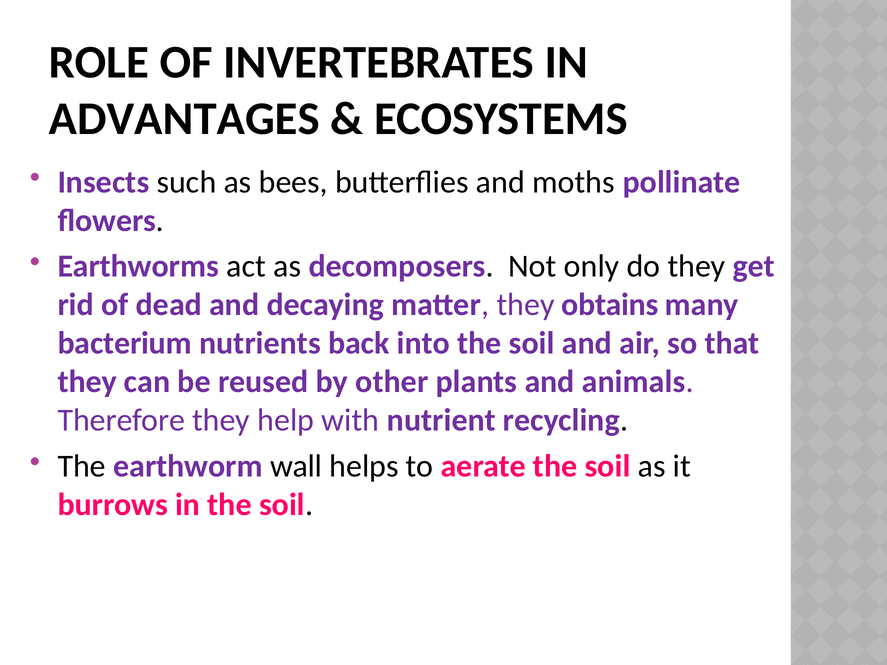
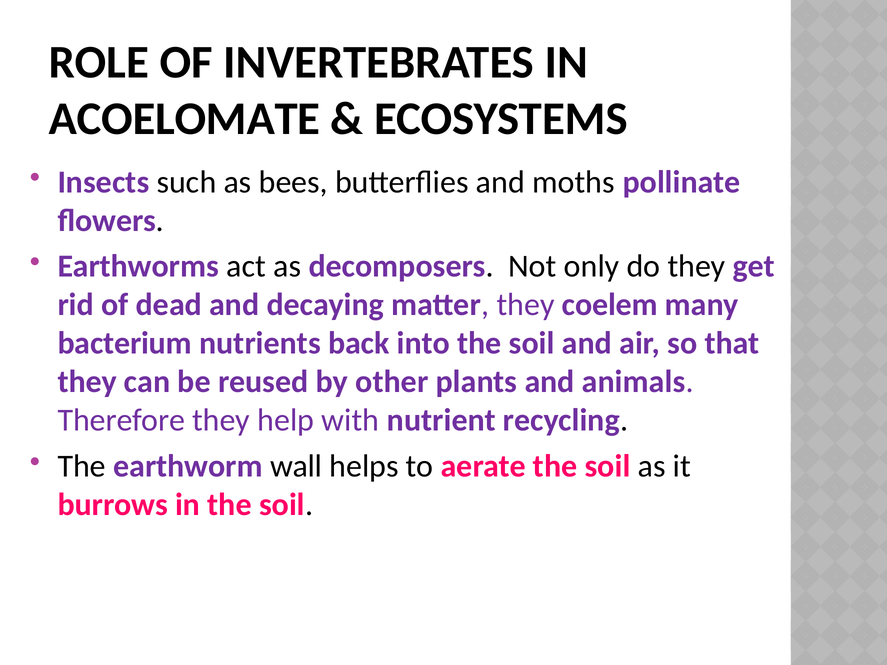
ADVANTAGES: ADVANTAGES -> ACOELOMATE (184, 119)
obtains: obtains -> coelem (610, 305)
